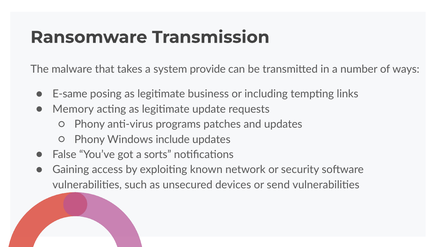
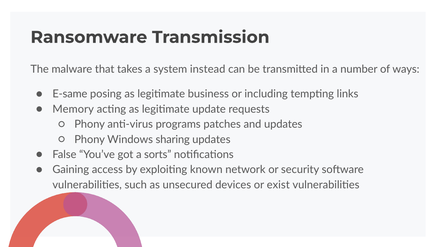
provide: provide -> instead (208, 69)
include: include -> sharing (173, 139)
send: send -> exist (278, 185)
